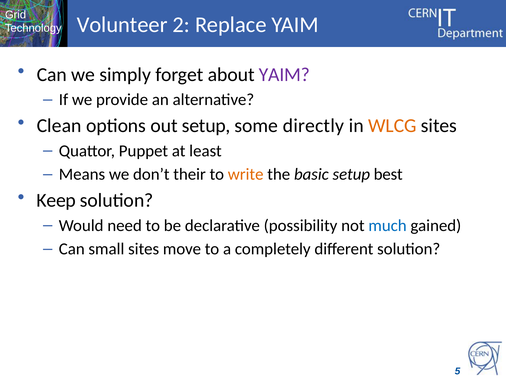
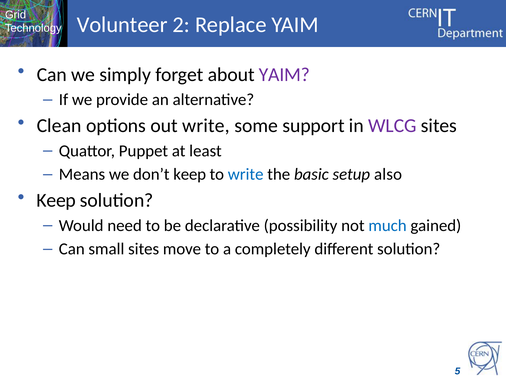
out setup: setup -> write (206, 126)
directly: directly -> support (314, 126)
WLCG colour: orange -> purple (392, 126)
don’t their: their -> keep (190, 175)
write colour: orange -> blue (246, 175)
best: best -> also (388, 175)
